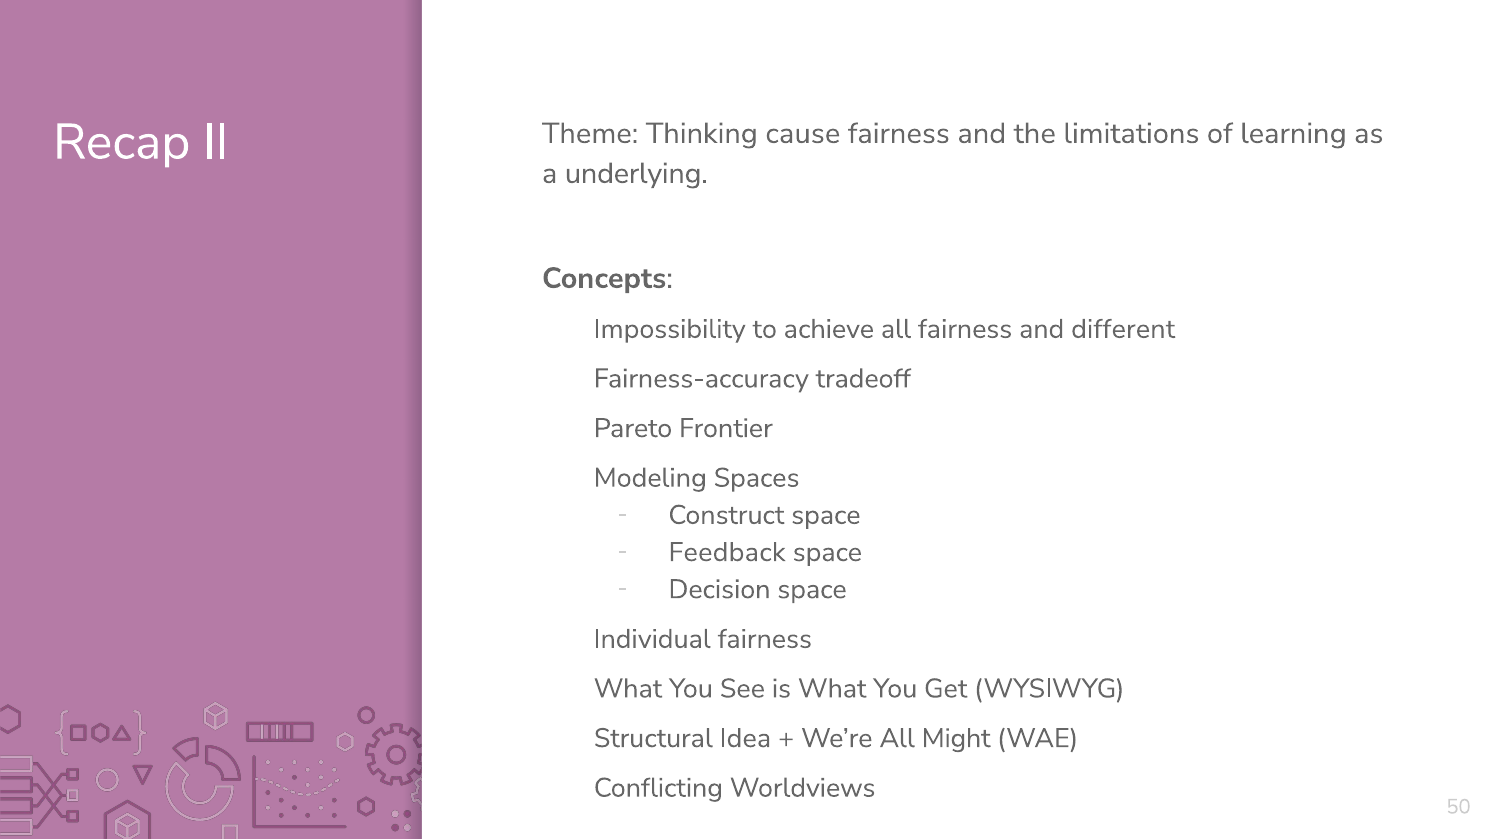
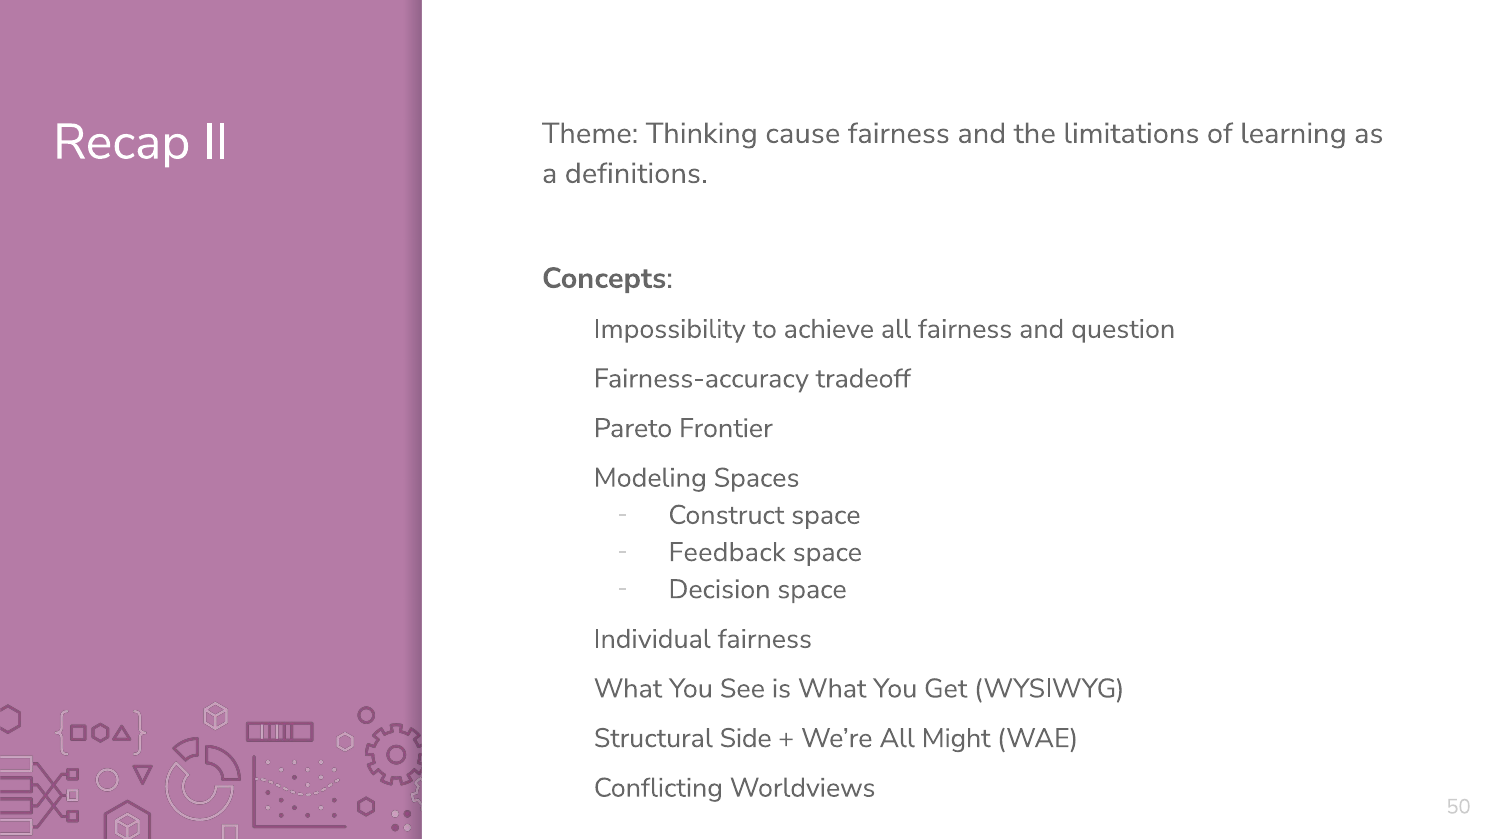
underlying: underlying -> definitions (636, 173)
different: different -> question (1123, 329)
Idea: Idea -> Side (746, 738)
